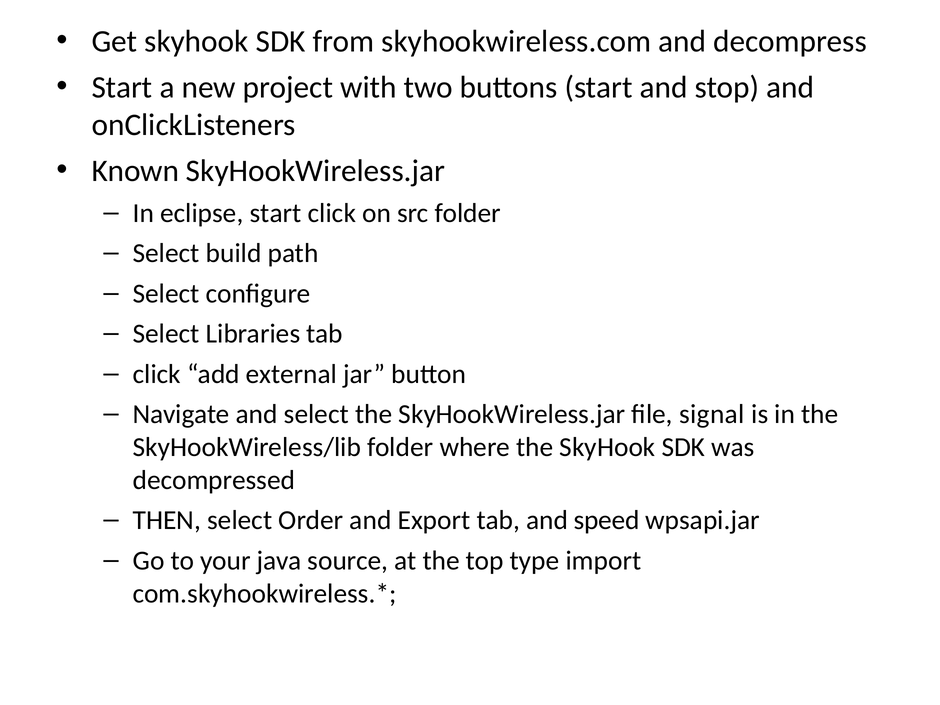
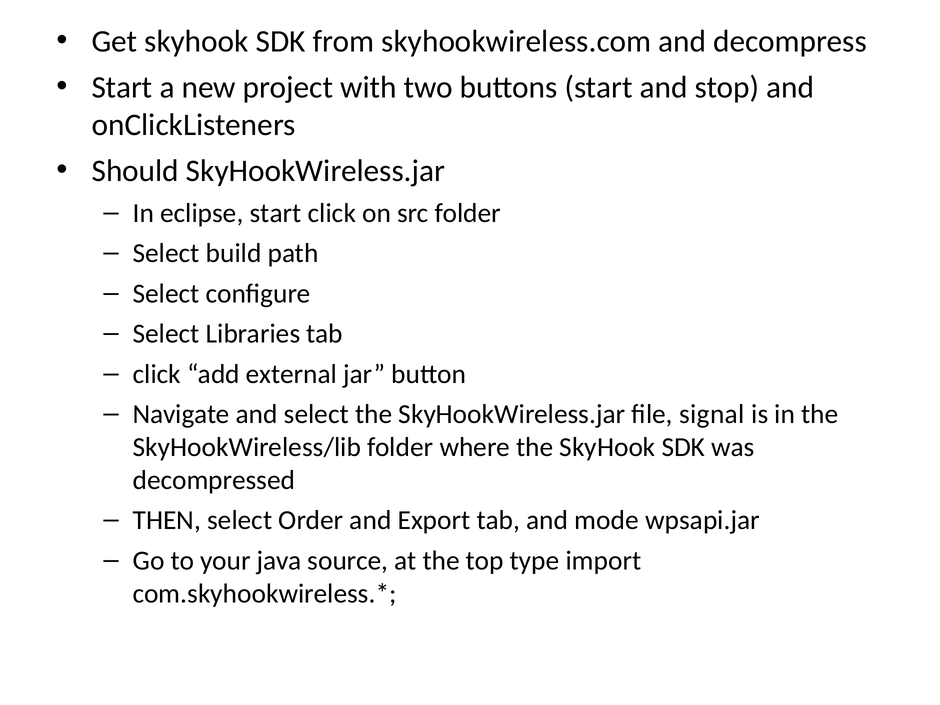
Known: Known -> Should (135, 171)
speed: speed -> mode (607, 520)
